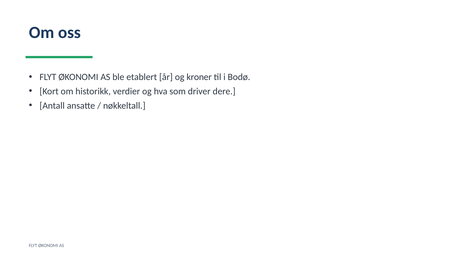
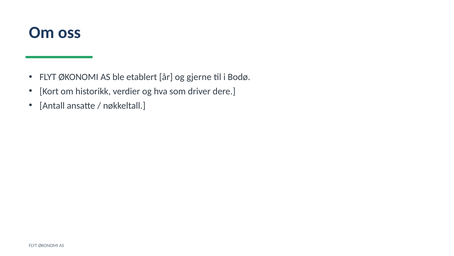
kroner: kroner -> gjerne (199, 77)
